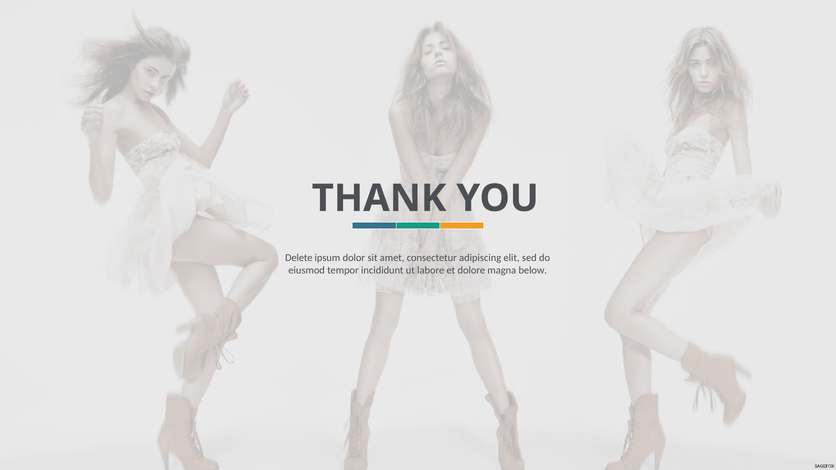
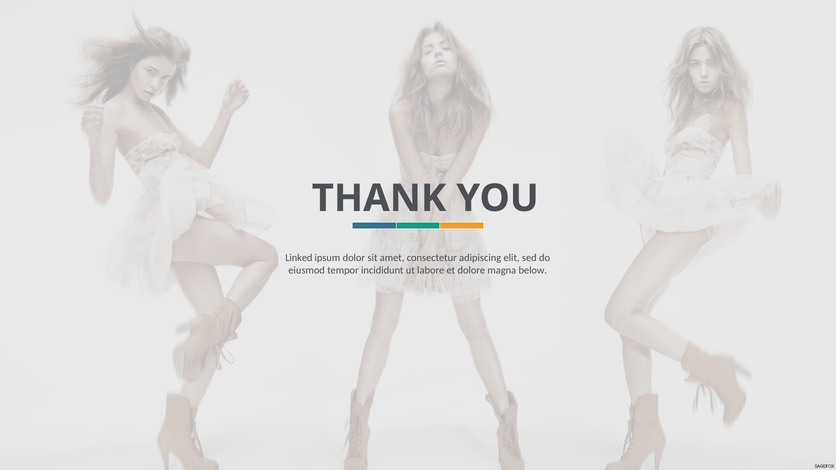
Delete: Delete -> Linked (299, 258)
